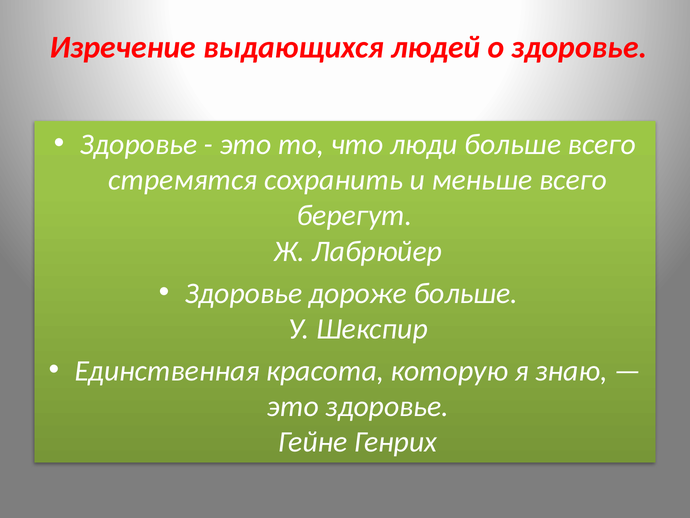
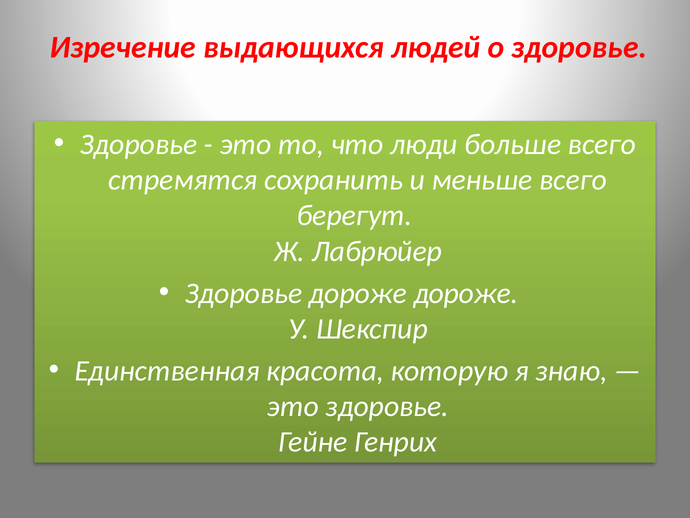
дороже больше: больше -> дороже (466, 293)
